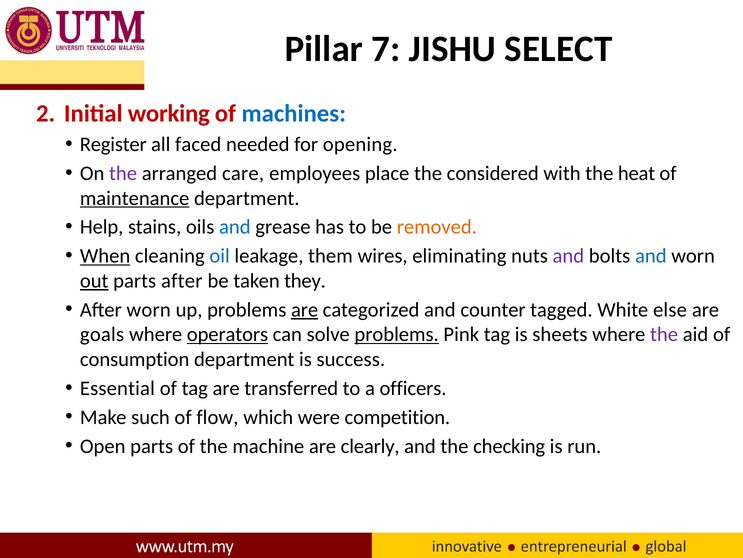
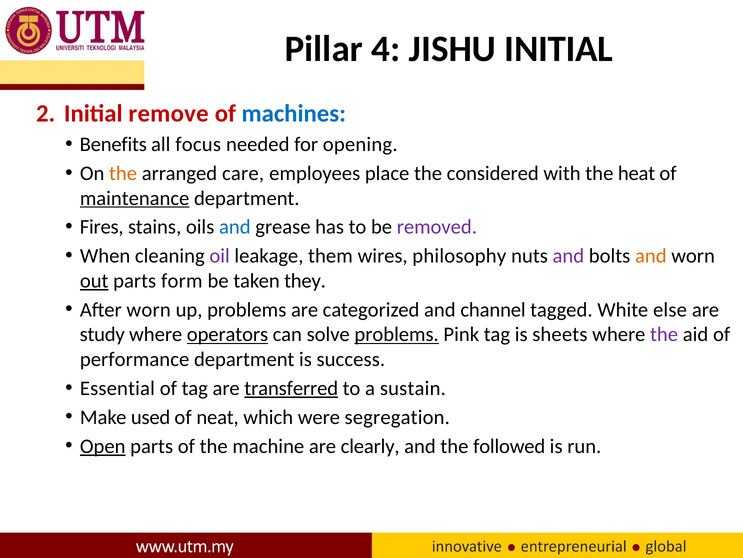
7: 7 -> 4 (386, 49)
JISHU SELECT: SELECT -> INITIAL (559, 49)
working: working -> remove (169, 113)
Register: Register -> Benefits (113, 144)
faced: faced -> focus (198, 144)
the colour: purple -> orange (123, 173)
Help: Help -> Fires (102, 227)
removed colour: orange -> purple (437, 227)
When underline: present -> none (105, 256)
oil colour: blue -> purple (220, 256)
eliminating: eliminating -> philosophy (459, 256)
and colour: blue -> orange (651, 256)
parts after: after -> form (182, 281)
are underline: present -> none (305, 309)
counter: counter -> channel (493, 309)
goals: goals -> study (102, 334)
consumption: consumption -> performance (135, 359)
transferred underline: none -> present (291, 388)
officers: officers -> sustain (413, 388)
such: such -> used (151, 417)
flow: flow -> neat (218, 417)
competition: competition -> segregation (397, 417)
Open underline: none -> present (103, 446)
checking: checking -> followed (509, 446)
